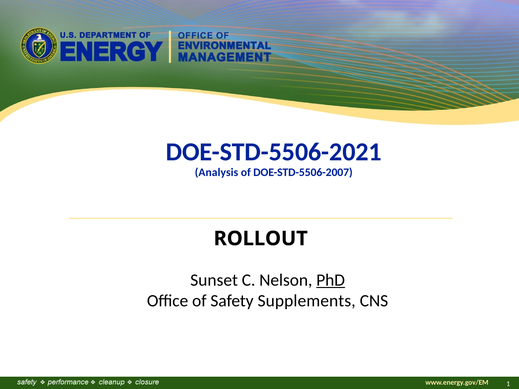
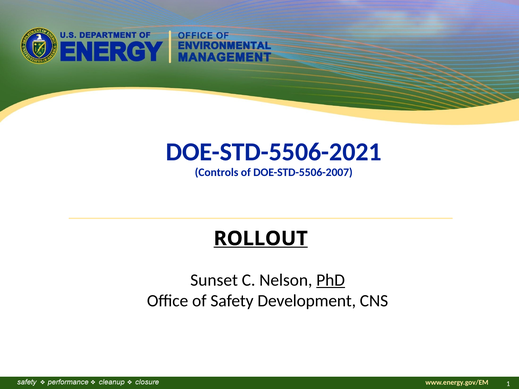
Analysis: Analysis -> Controls (217, 172)
ROLLOUT underline: none -> present (261, 239)
Supplements: Supplements -> Development (307, 301)
